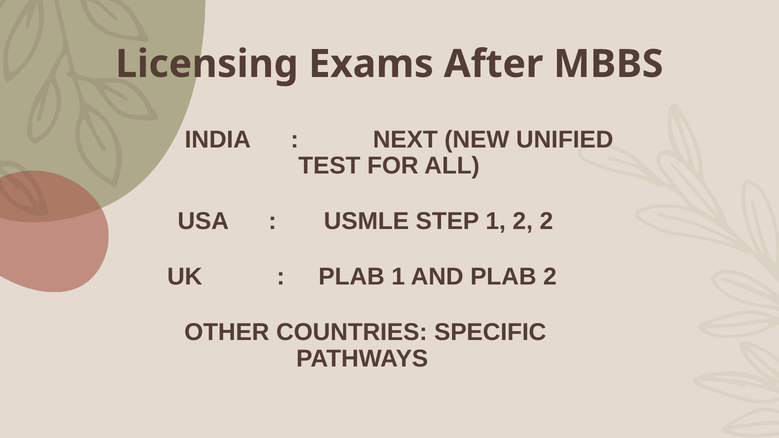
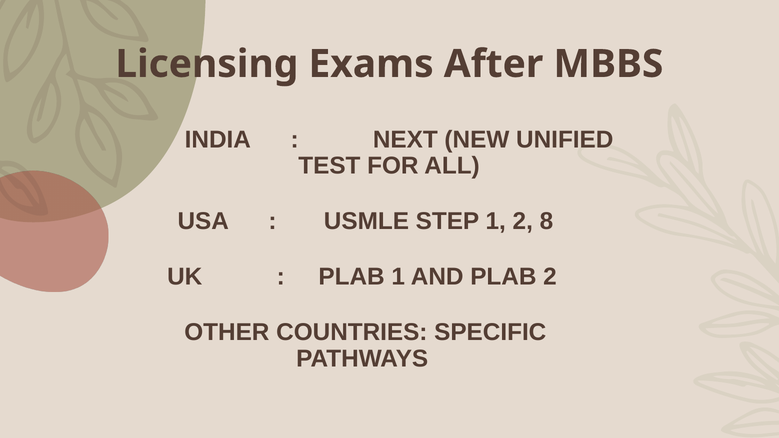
2 2: 2 -> 8 (546, 221)
